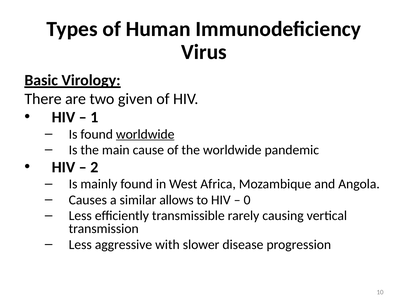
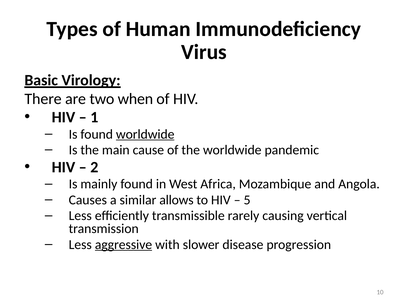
given: given -> when (135, 99)
0: 0 -> 5 (247, 200)
aggressive underline: none -> present (123, 245)
